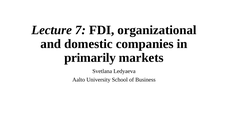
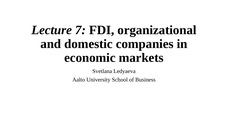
primarily: primarily -> economic (90, 58)
